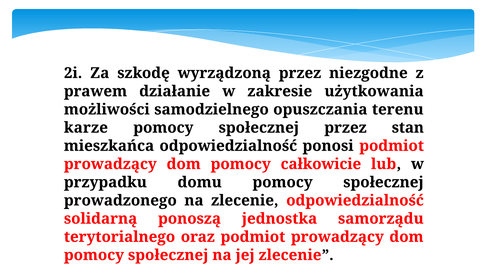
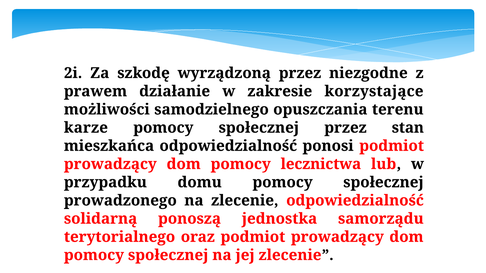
użytkowania: użytkowania -> korzystające (374, 91)
całkowicie: całkowicie -> lecznictwa (321, 164)
